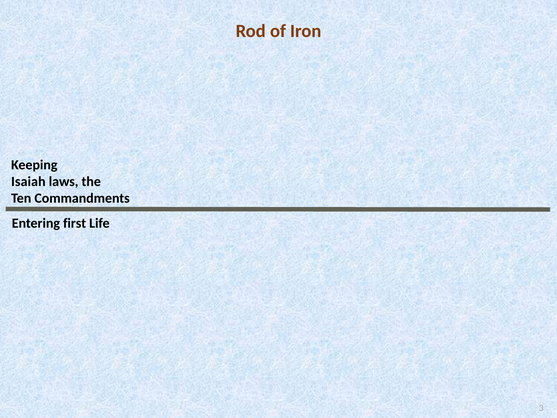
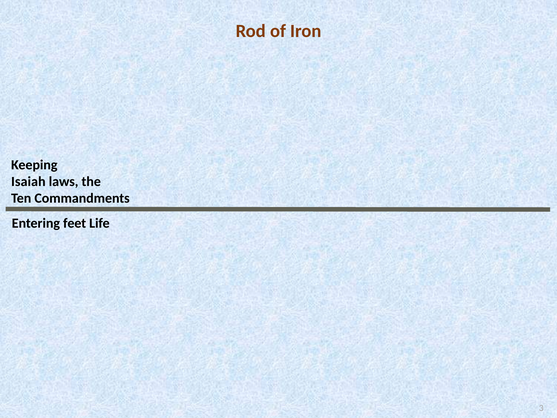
first: first -> feet (75, 223)
